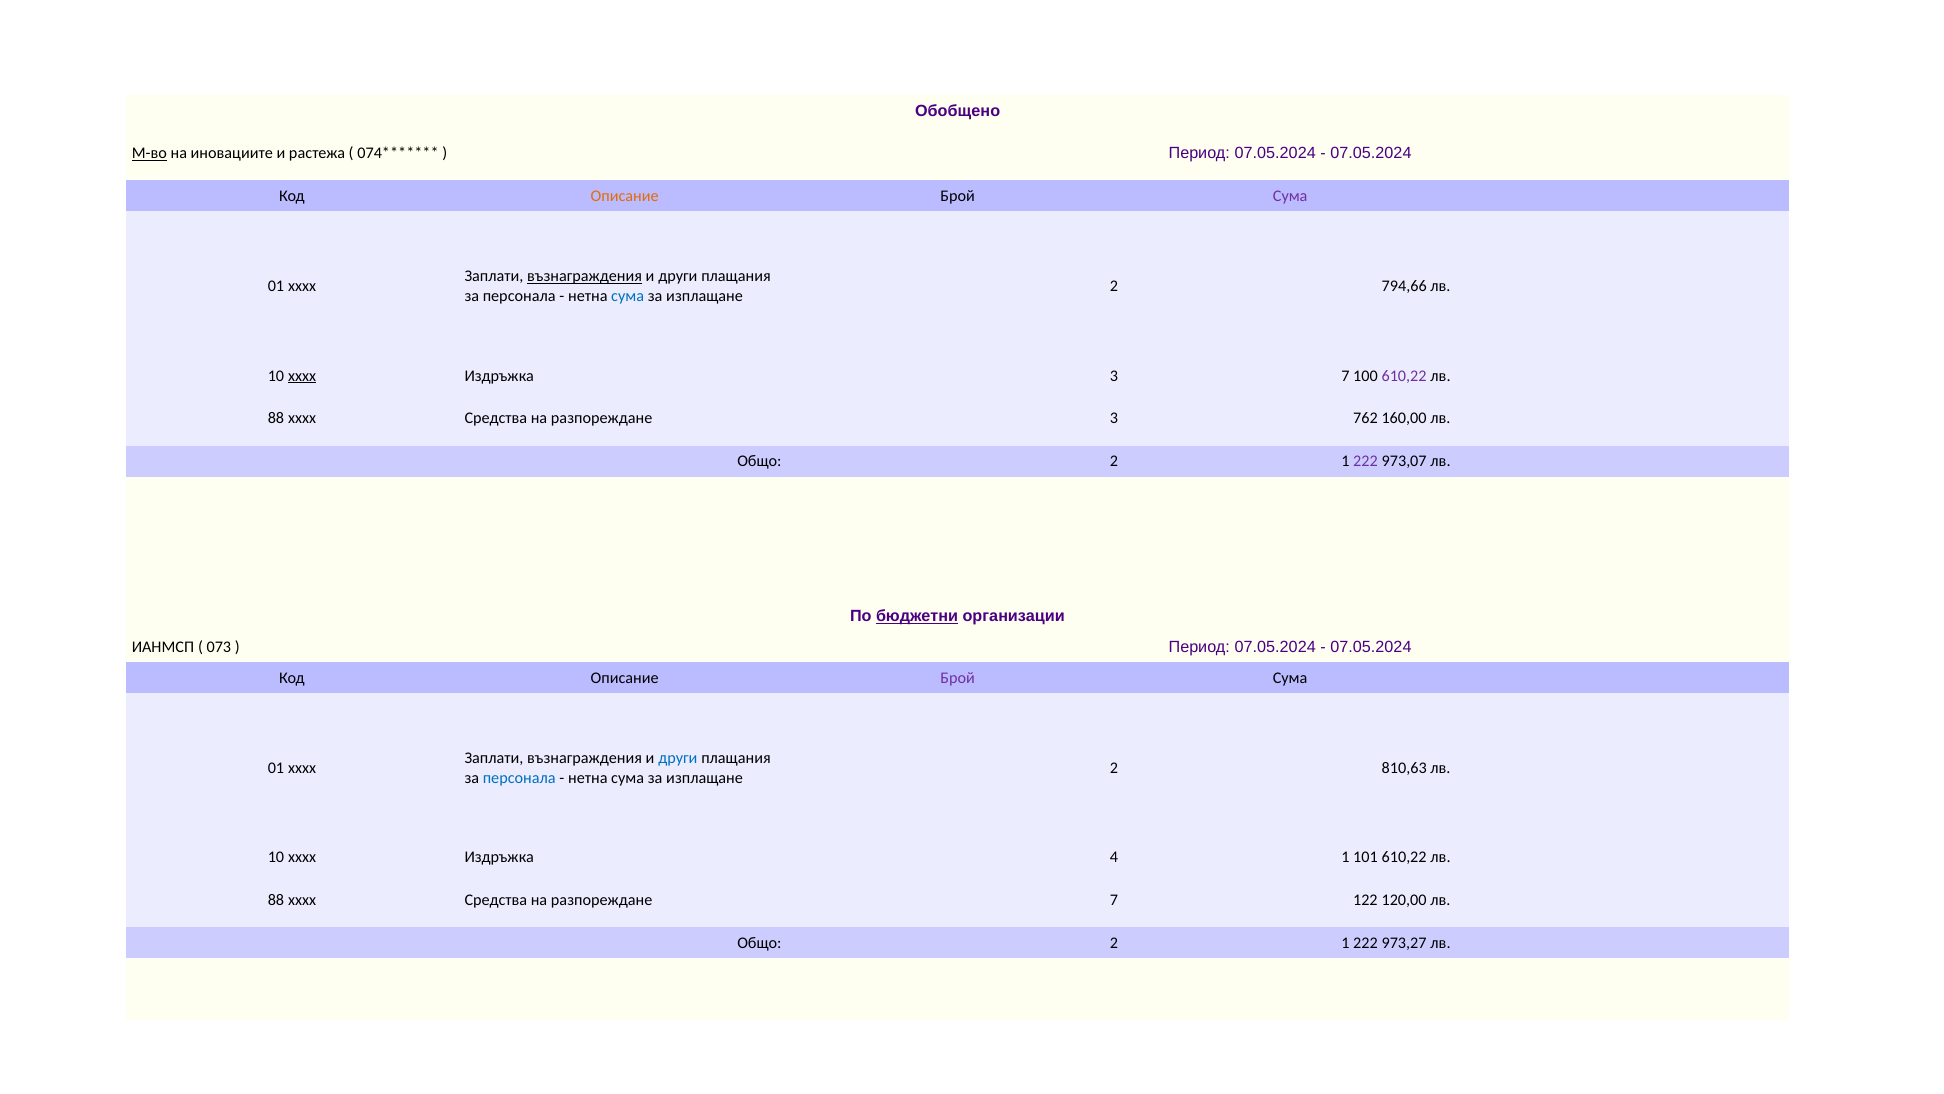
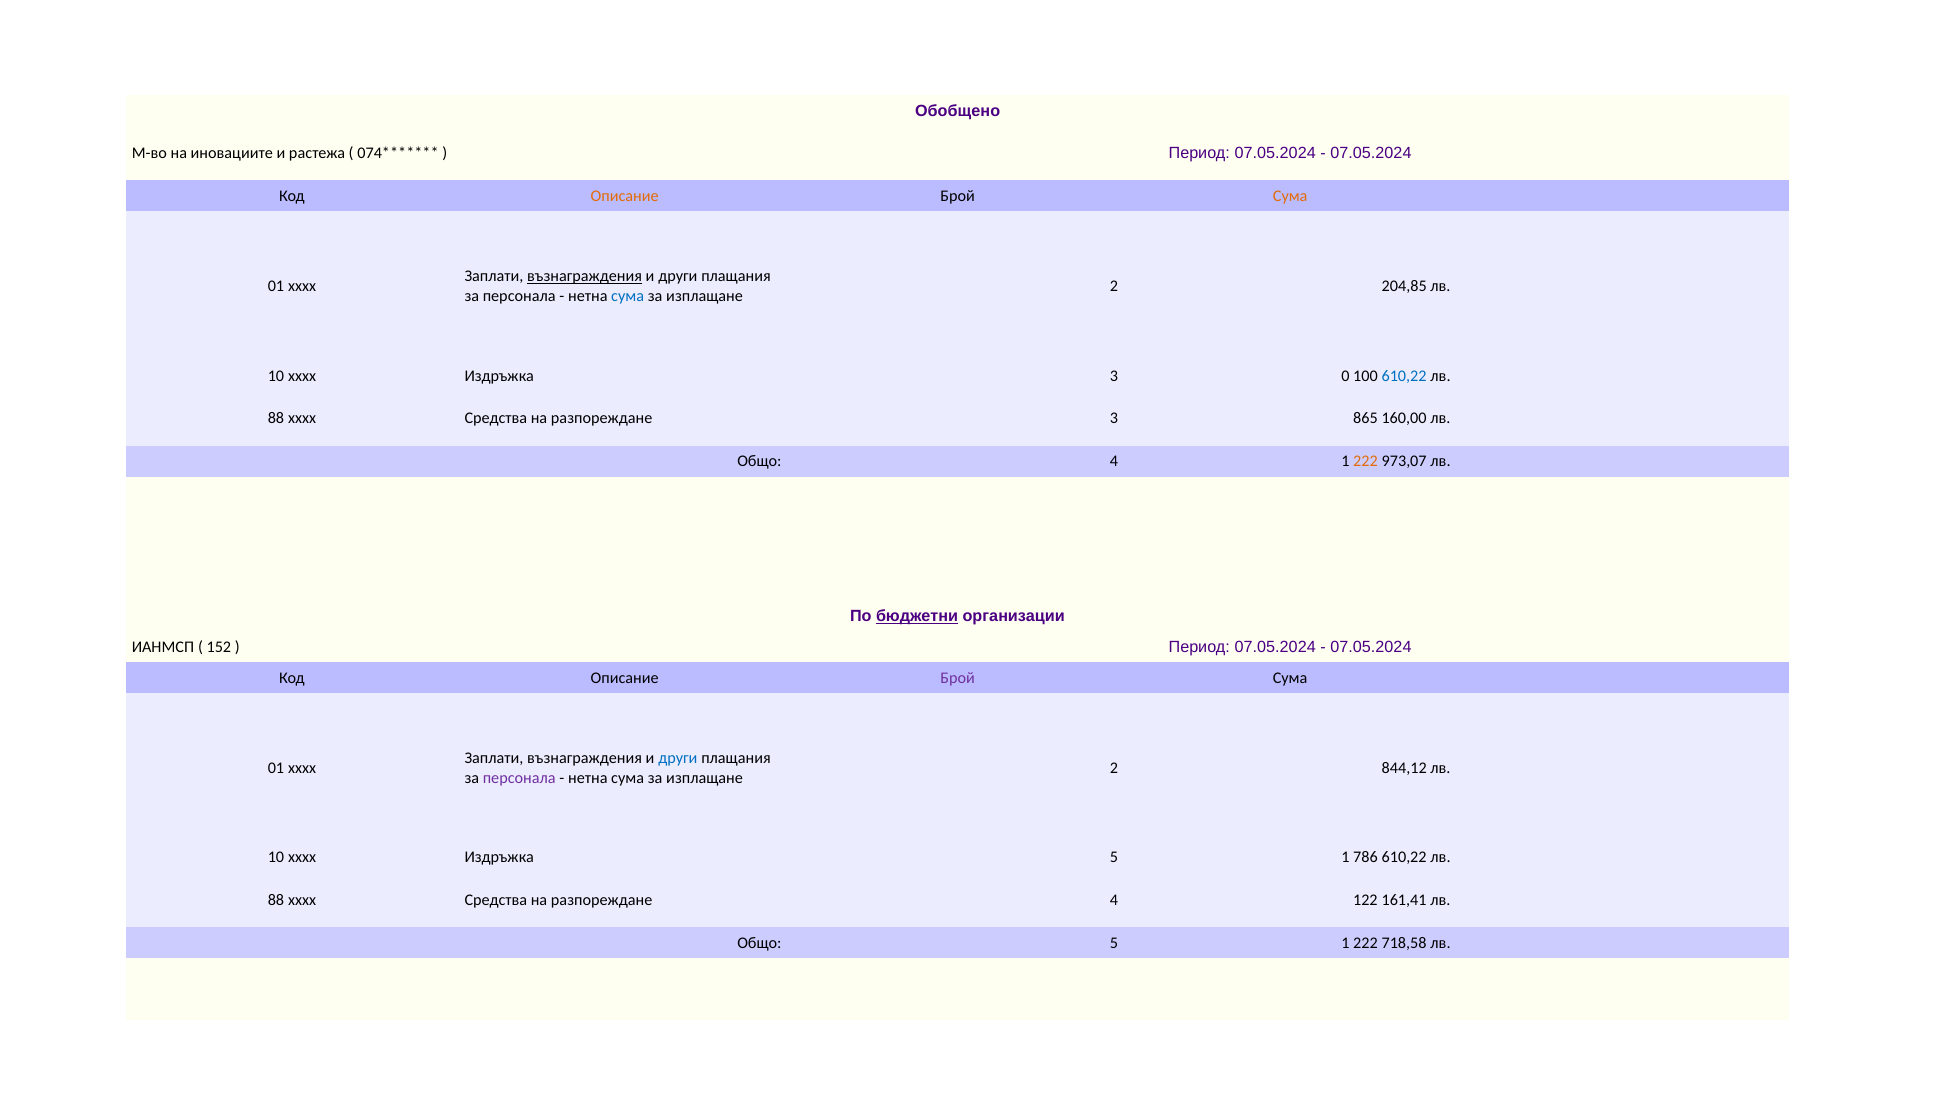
М-во underline: present -> none (149, 153)
Сума colour: purple -> orange (1290, 196)
794,66: 794,66 -> 204,85 (1404, 286)
xxxx underline: present -> none (302, 376)
3 7: 7 -> 0 (1345, 376)
610,22 colour: purple -> blue (1404, 376)
762: 762 -> 865 (1365, 418)
2: 2 -> 4 (1114, 461)
222 colour: purple -> orange (1366, 461)
073: 073 -> 152 (219, 647)
810,63: 810,63 -> 844,12 (1404, 767)
персонала colour: blue -> purple (519, 777)
Издръжка 4: 4 -> 5 (1114, 857)
101: 101 -> 786 (1366, 857)
разпореждане 7: 7 -> 4 (1114, 900)
120,00: 120,00 -> 161,41 (1404, 900)
2: 2 -> 5 (1114, 943)
973,27: 973,27 -> 718,58 (1404, 943)
